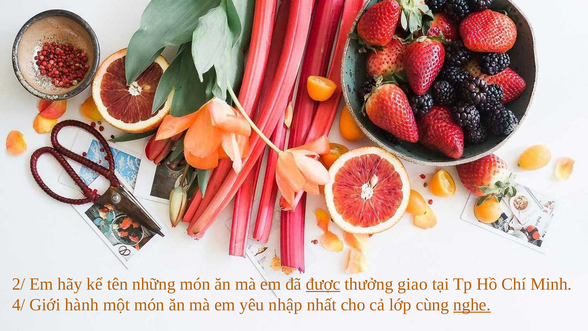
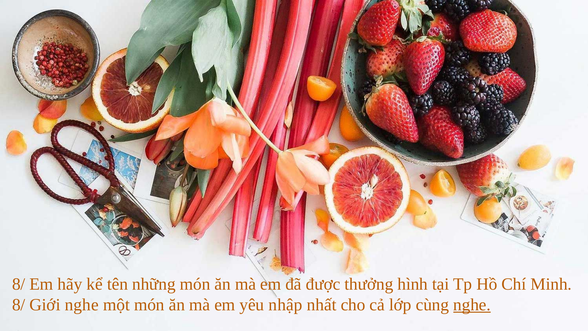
2/: 2/ -> 8/ (19, 284)
được underline: present -> none (323, 284)
giao: giao -> hình (413, 284)
4/: 4/ -> 8/ (19, 305)
Giới hành: hành -> nghe (82, 305)
